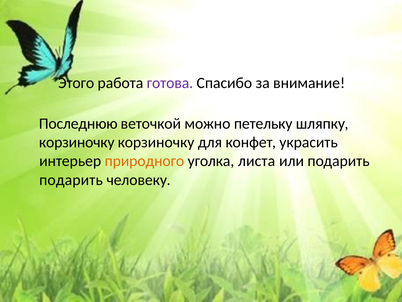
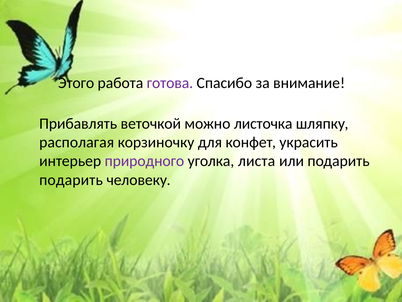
Последнюю: Последнюю -> Прибавлять (78, 123)
петельку: петельку -> листочка (263, 123)
корзиночку: корзиночку -> располагая (77, 142)
природного colour: orange -> purple (144, 161)
